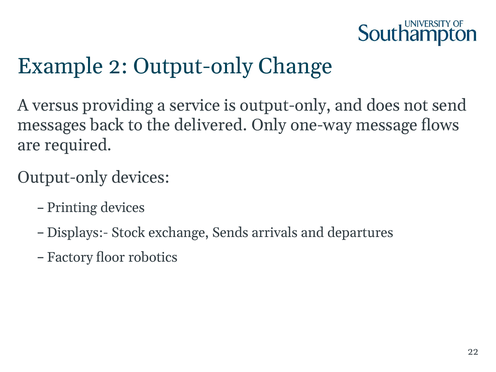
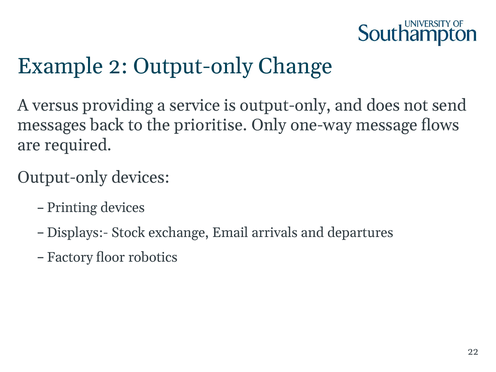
delivered: delivered -> prioritise (211, 125)
Sends: Sends -> Email (230, 232)
